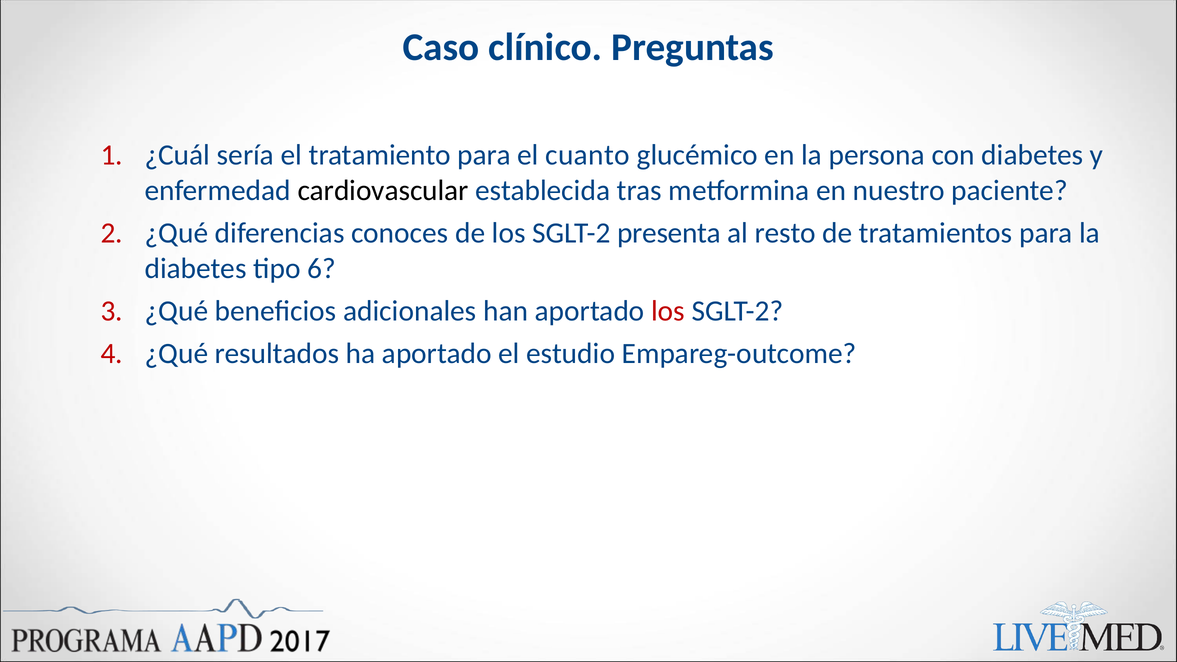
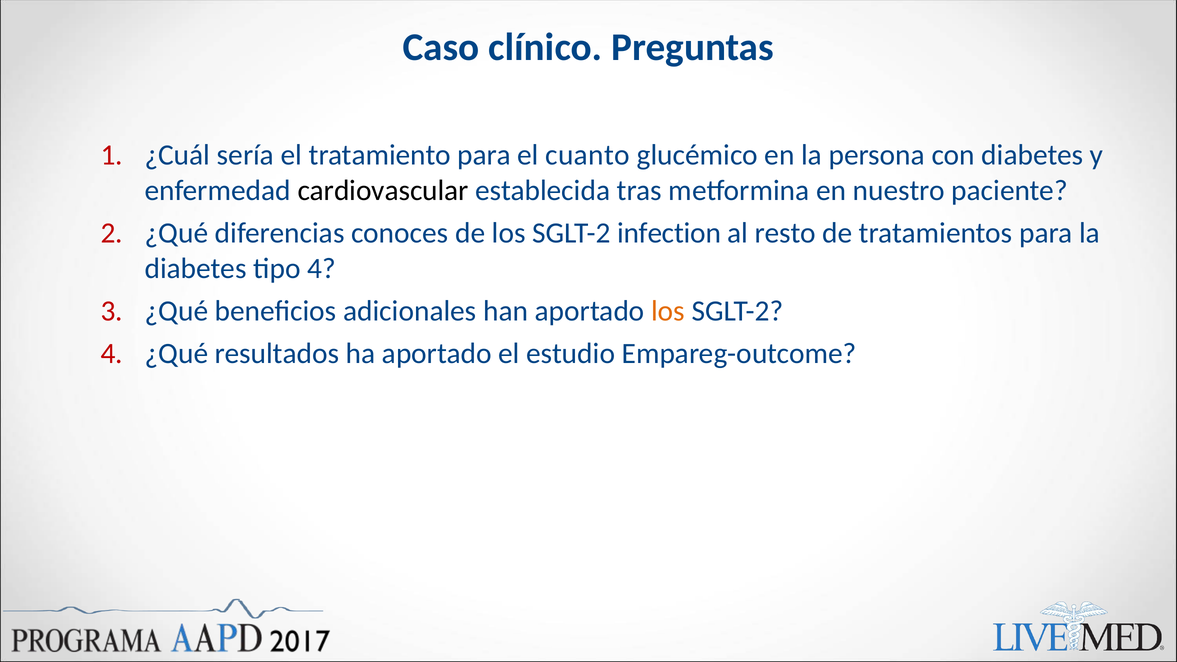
presenta: presenta -> infection (669, 233)
tipo 6: 6 -> 4 (321, 268)
los colour: red -> orange (668, 311)
